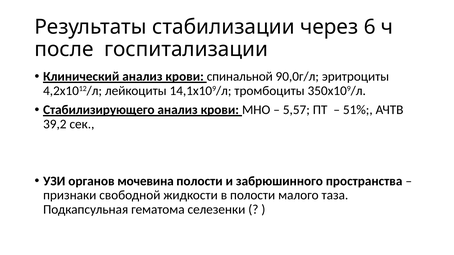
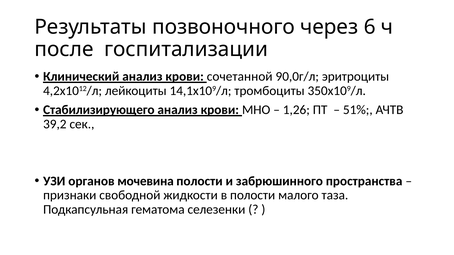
стабилизации: стабилизации -> позвоночного (224, 27)
спинальной: спинальной -> сочетанной (240, 77)
5,57: 5,57 -> 1,26 (296, 110)
